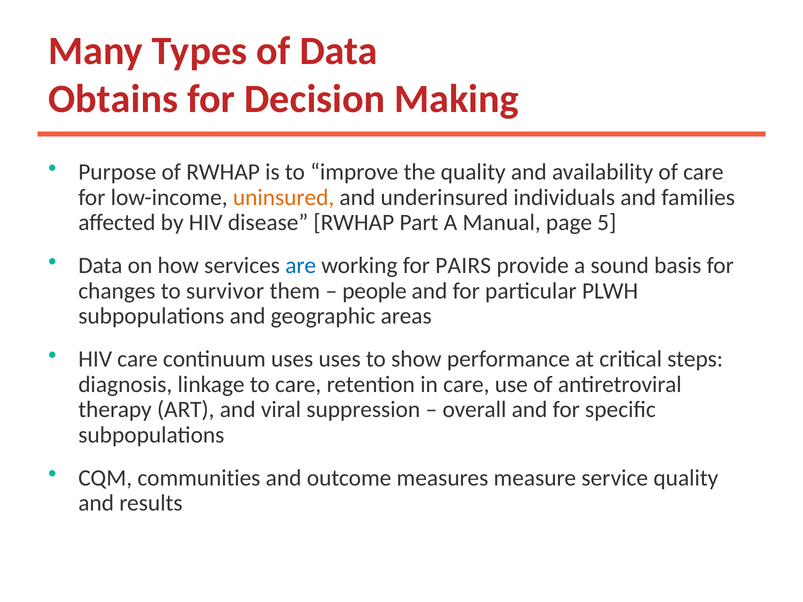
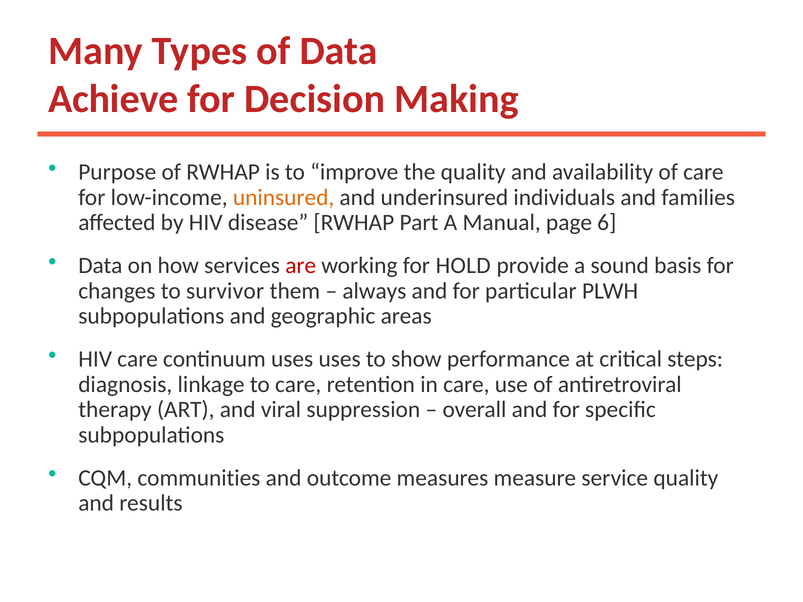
Obtains: Obtains -> Achieve (113, 99)
5: 5 -> 6 (607, 223)
are colour: blue -> red (301, 266)
PAIRS: PAIRS -> HOLD (463, 266)
people: people -> always (374, 291)
